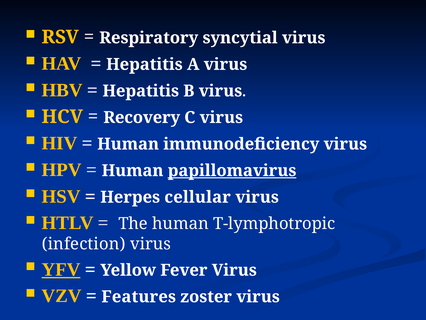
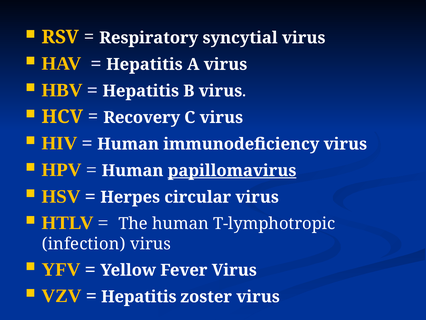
cellular: cellular -> circular (198, 197)
YFV underline: present -> none (61, 269)
Features: Features -> Hepatitis (139, 296)
